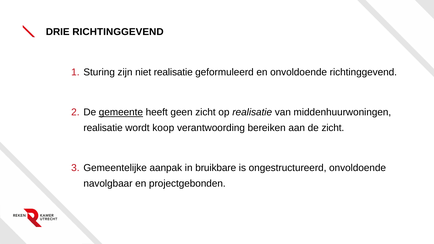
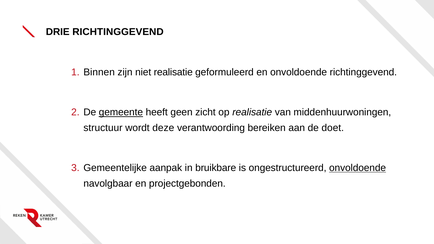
Sturing: Sturing -> Binnen (99, 72)
realisatie: realisatie -> structuur (103, 128)
koop: koop -> deze (163, 128)
de zicht: zicht -> doet (333, 128)
onvoldoende underline: none -> present (358, 168)
